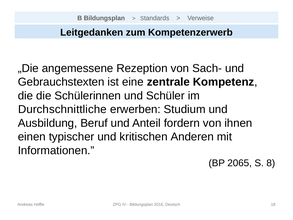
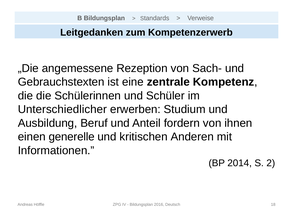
Durchschnittliche: Durchschnittliche -> Unterschiedlicher (62, 109)
typischer: typischer -> generelle (72, 137)
2065: 2065 -> 2014 (240, 163)
8: 8 -> 2 (271, 163)
